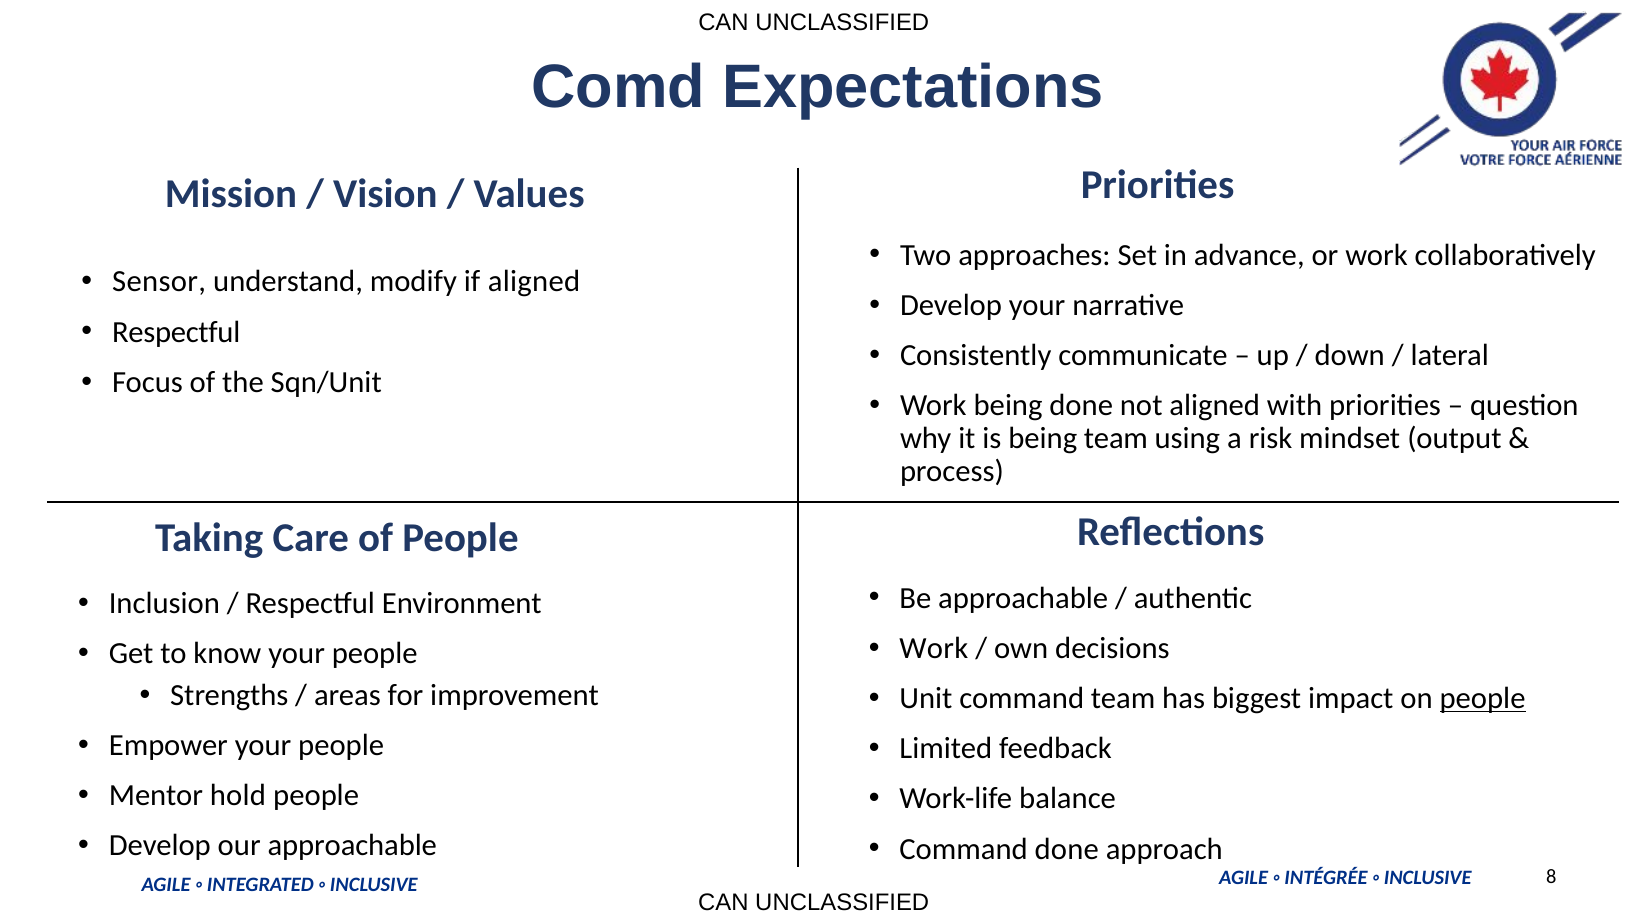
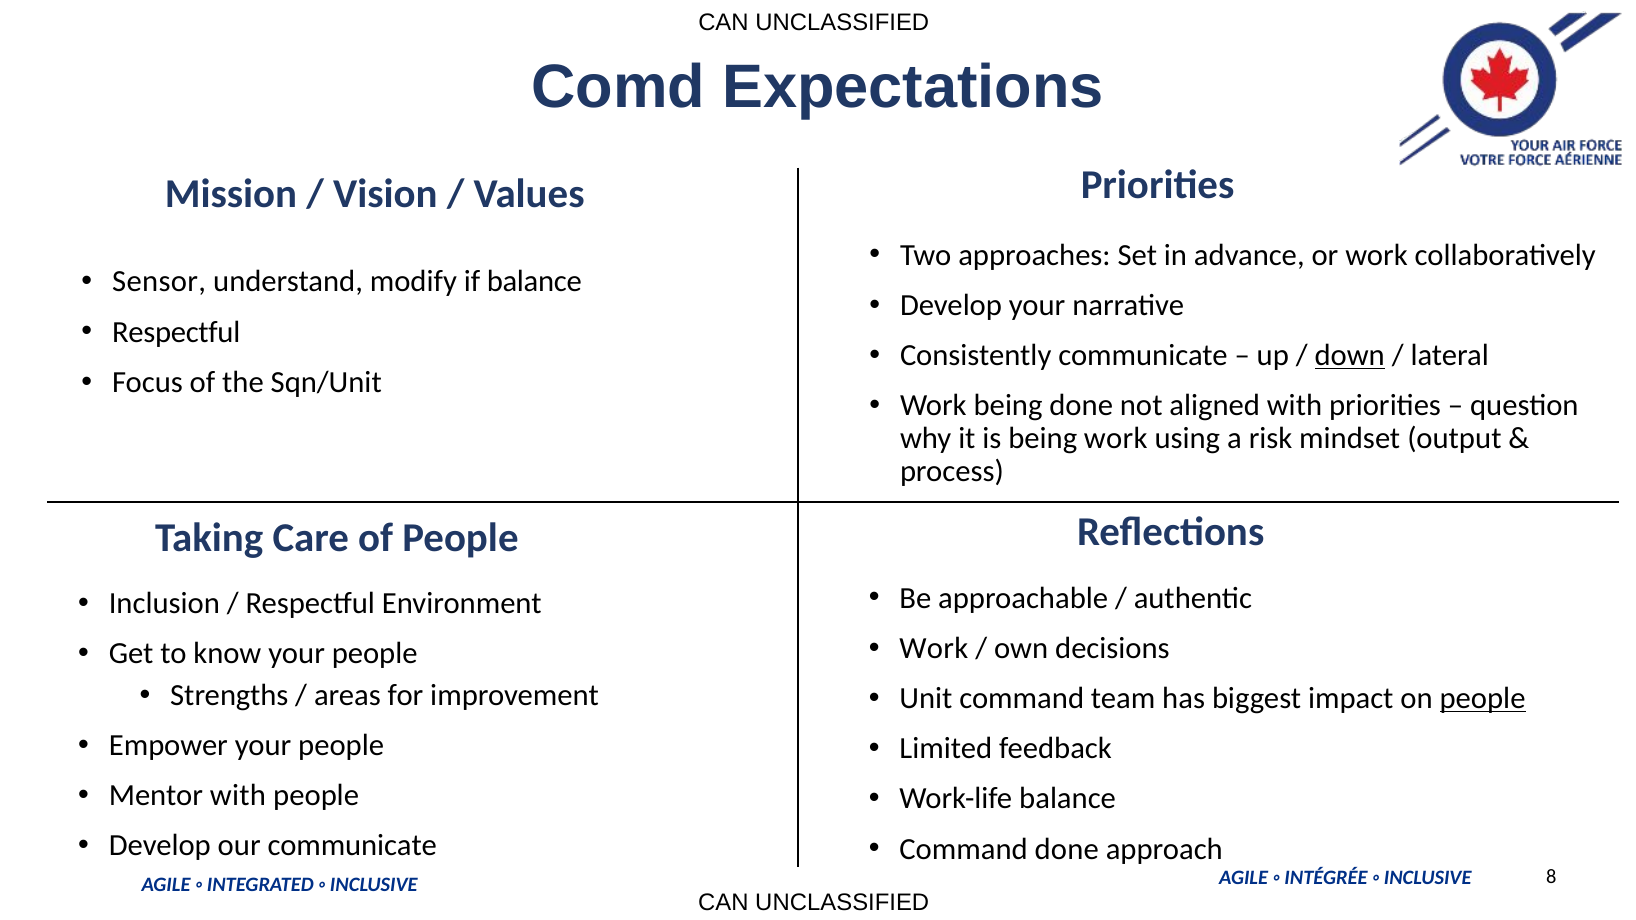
if aligned: aligned -> balance (534, 282)
down underline: none -> present (1350, 355)
being team: team -> work (1116, 439)
Mentor hold: hold -> with (238, 796)
our approachable: approachable -> communicate (352, 846)
